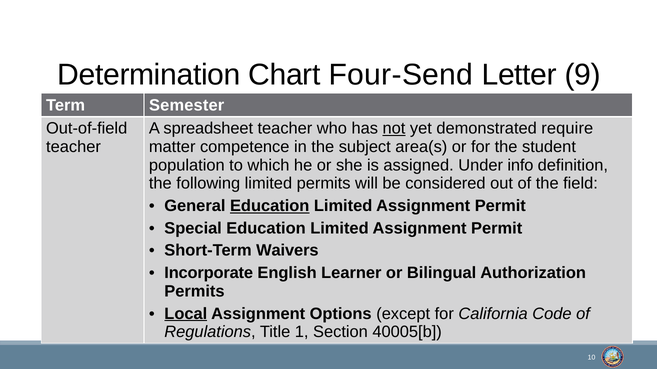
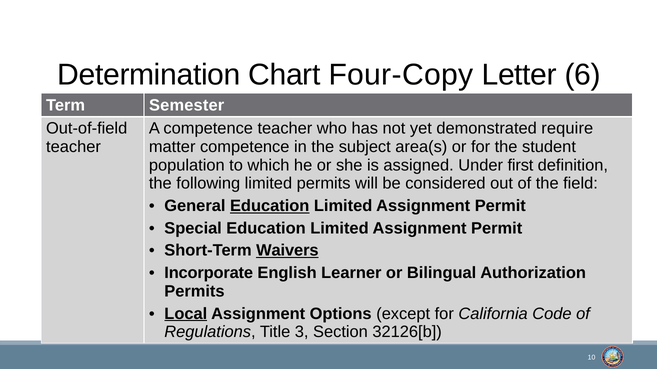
Four-Send: Four-Send -> Four-Copy (401, 75)
9: 9 -> 6 (583, 75)
A spreadsheet: spreadsheet -> competence (208, 129)
not underline: present -> none (394, 129)
info: info -> first (520, 165)
Waivers underline: none -> present (287, 251)
1: 1 -> 3 (302, 332)
40005[b: 40005[b -> 32126[b (407, 332)
